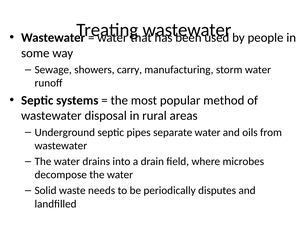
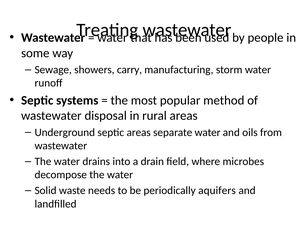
septic pipes: pipes -> areas (139, 132)
disputes: disputes -> aquifers (217, 191)
